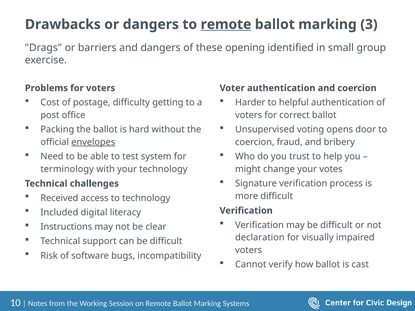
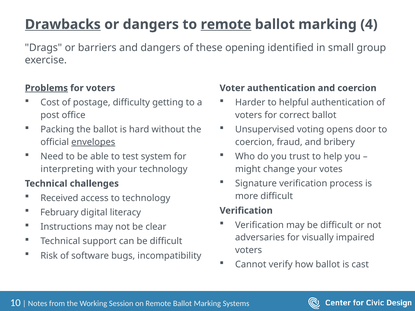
Drawbacks underline: none -> present (63, 24)
3: 3 -> 4 (369, 24)
Problems underline: none -> present (46, 88)
terminology: terminology -> interpreting (67, 169)
Included: Included -> February (59, 213)
declaration: declaration -> adversaries (260, 238)
